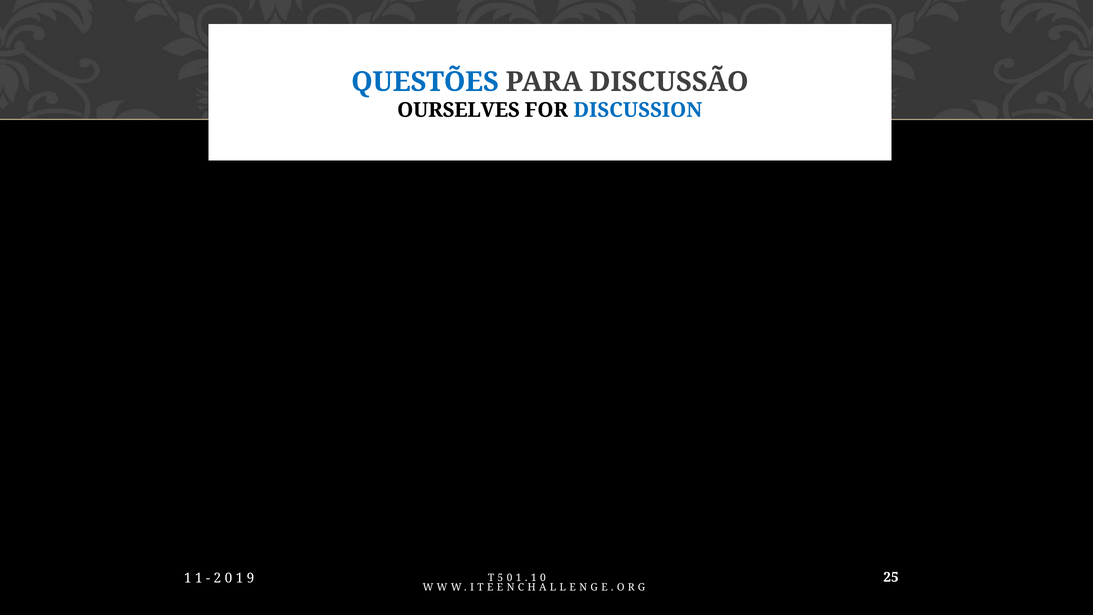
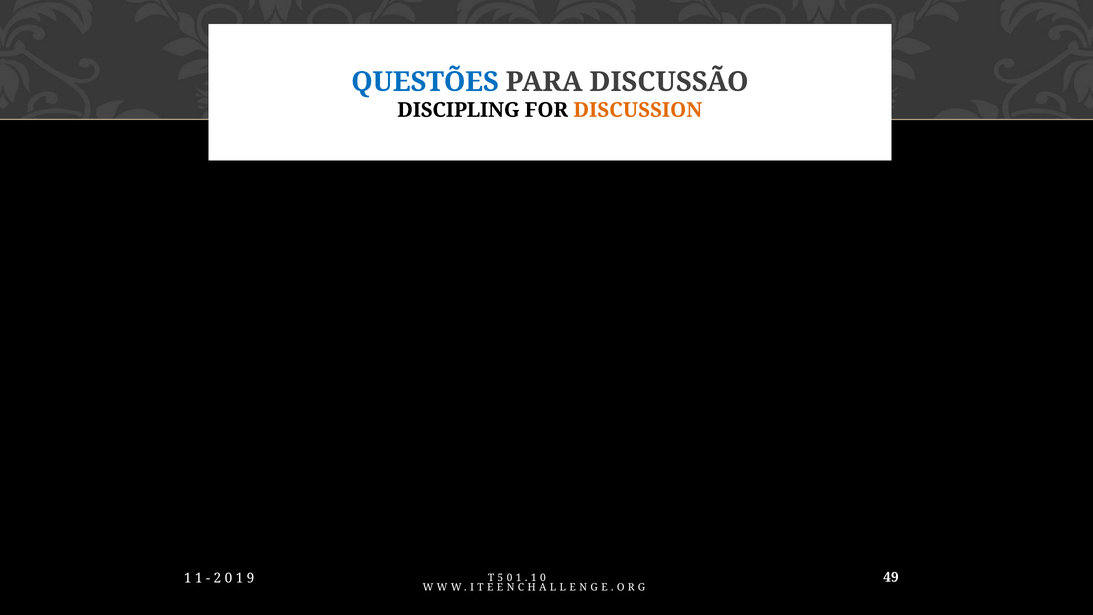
OURSELVES: OURSELVES -> DISCIPLING (458, 110)
DISCUSSION colour: blue -> orange (638, 110)
25: 25 -> 49 (891, 577)
